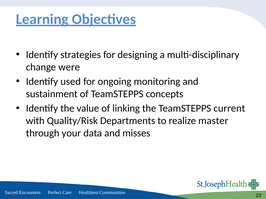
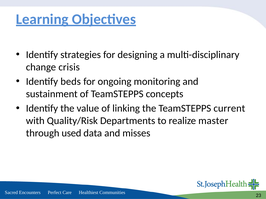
were: were -> crisis (69, 67)
used: used -> beds (71, 82)
your: your -> used (71, 133)
